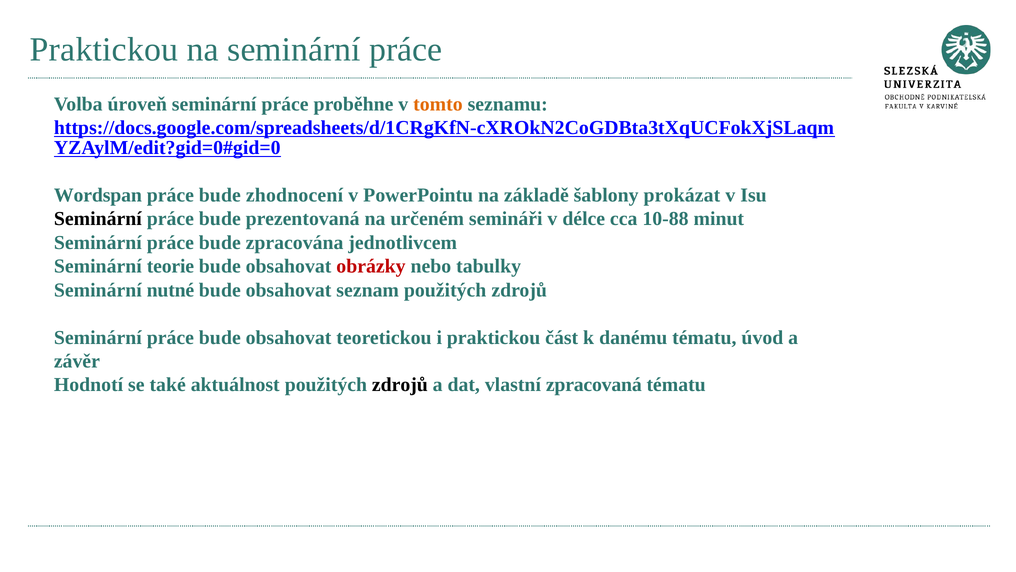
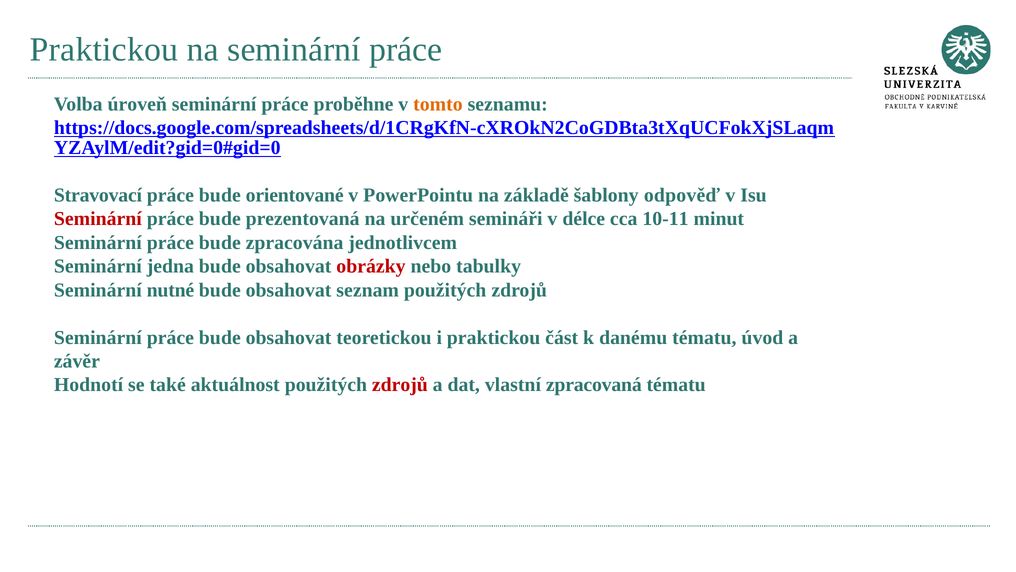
Wordspan: Wordspan -> Stravovací (98, 195)
zhodnocení: zhodnocení -> orientované (295, 195)
prokázat: prokázat -> odpověď (682, 195)
Seminární colour: black -> red (98, 219)
10-88: 10-88 -> 10-11 (665, 219)
teorie: teorie -> jedna (170, 266)
zdrojů colour: black -> red (400, 385)
